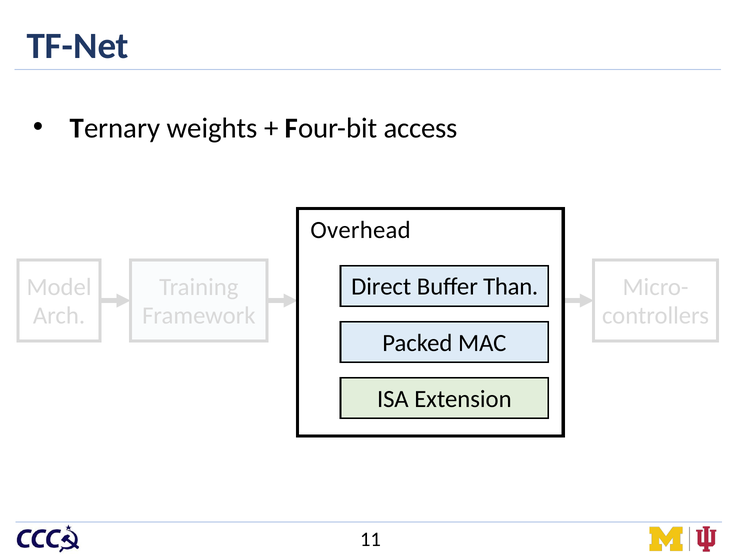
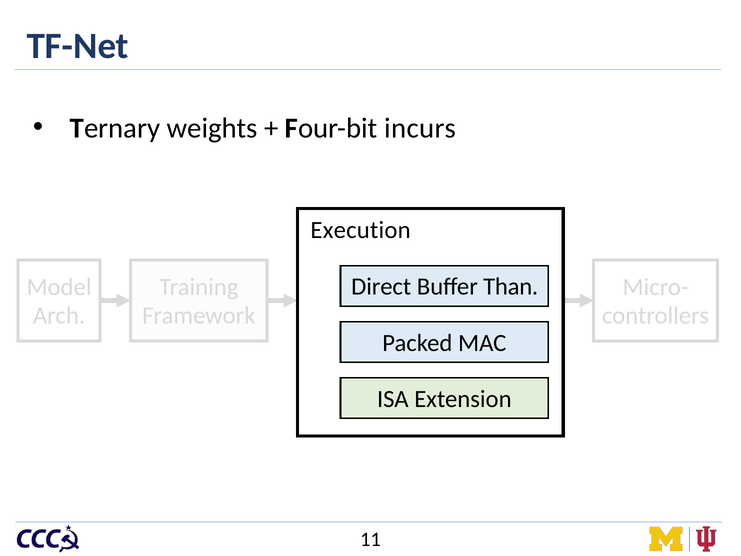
access: access -> incurs (420, 128)
Overhead: Overhead -> Execution (361, 230)
